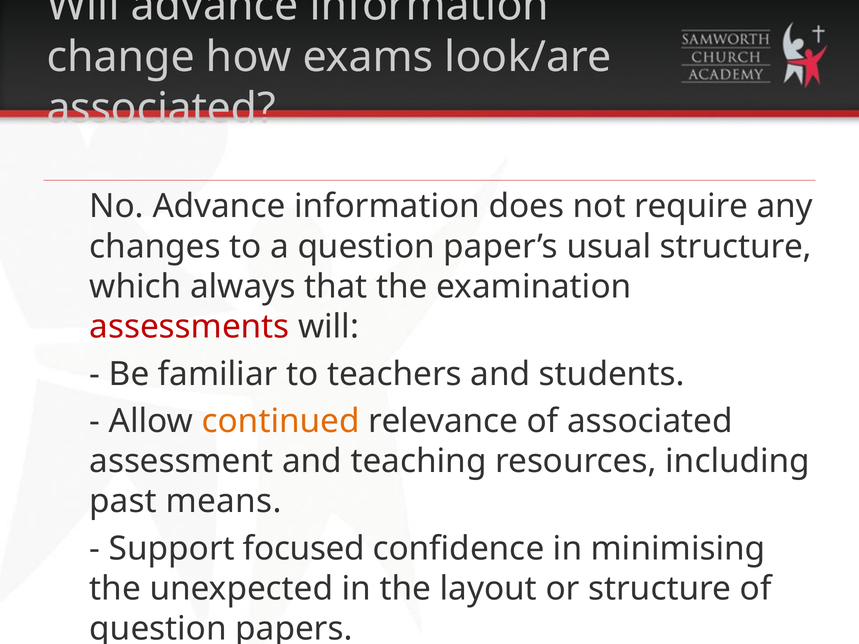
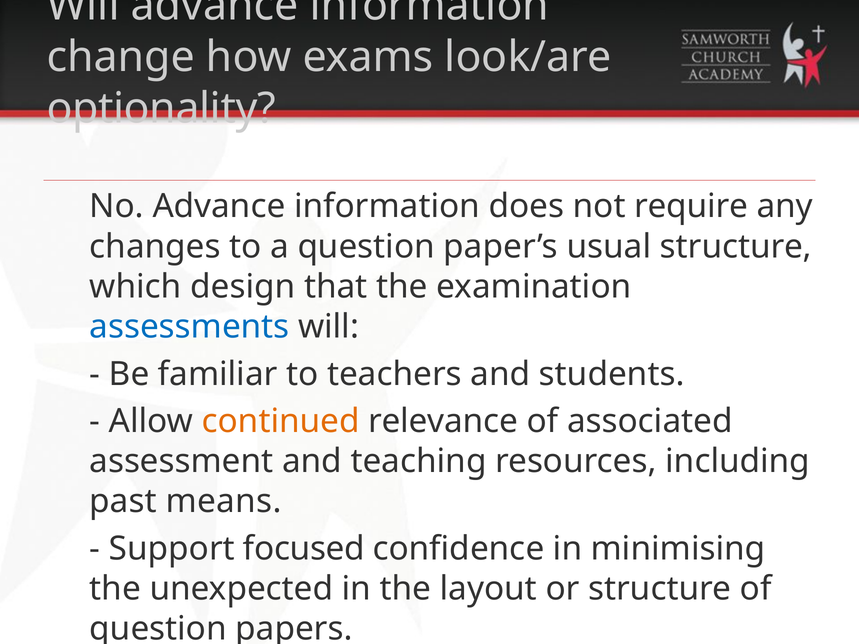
associated: associated -> optionality (161, 109)
always: always -> design (243, 287)
assessments colour: red -> blue (189, 327)
